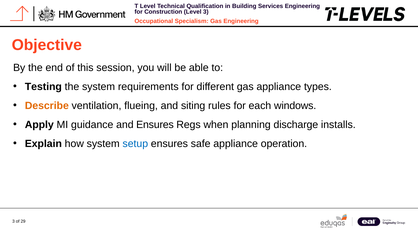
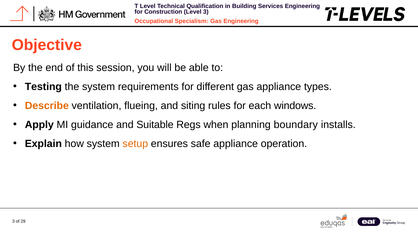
and Ensures: Ensures -> Suitable (155, 124)
discharge: discharge -> boundary (296, 124)
setup colour: blue -> orange (135, 143)
